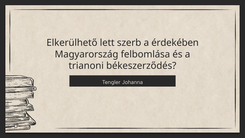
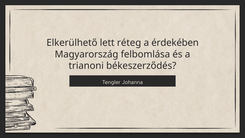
szerb: szerb -> réteg (129, 43)
